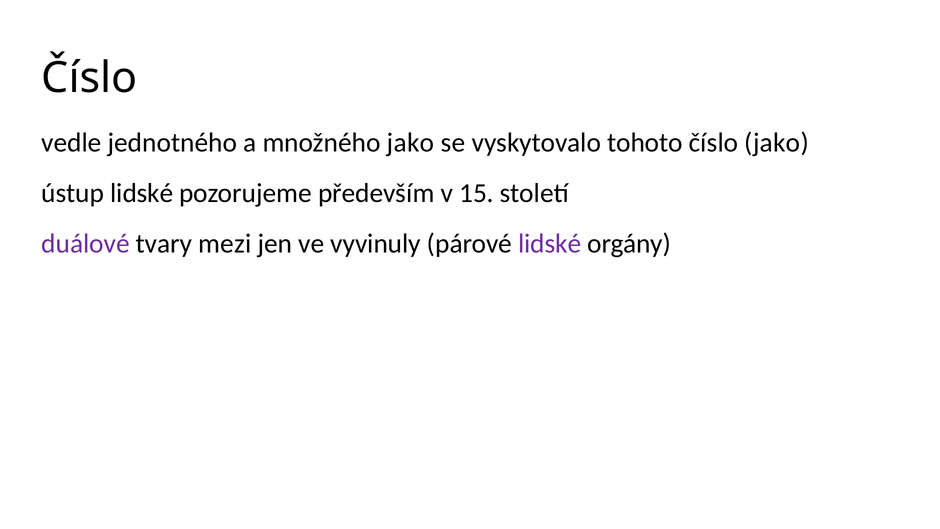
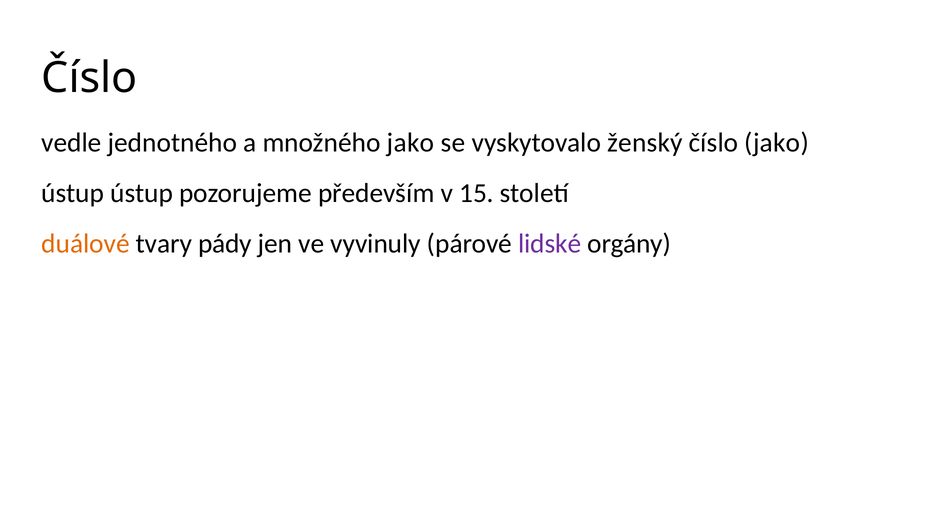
tohoto: tohoto -> ženský (645, 142)
ústup lidské: lidské -> ústup (142, 193)
duálové colour: purple -> orange (86, 243)
mezi: mezi -> pády (225, 243)
